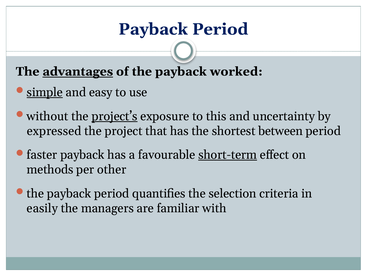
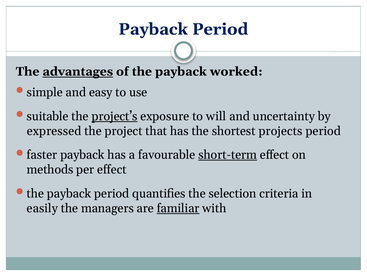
simple underline: present -> none (45, 92)
without: without -> suitable (48, 116)
this: this -> will (216, 116)
between: between -> projects (281, 131)
per other: other -> effect (112, 169)
familiar underline: none -> present (178, 208)
